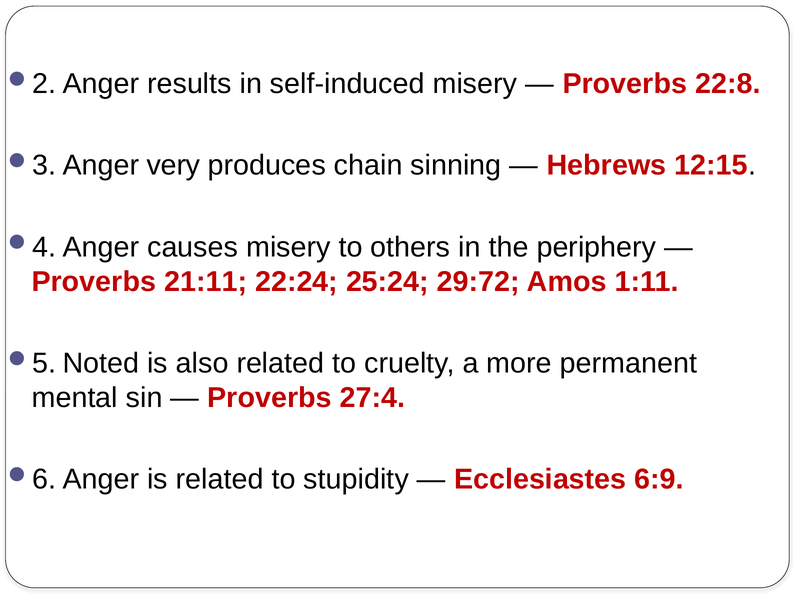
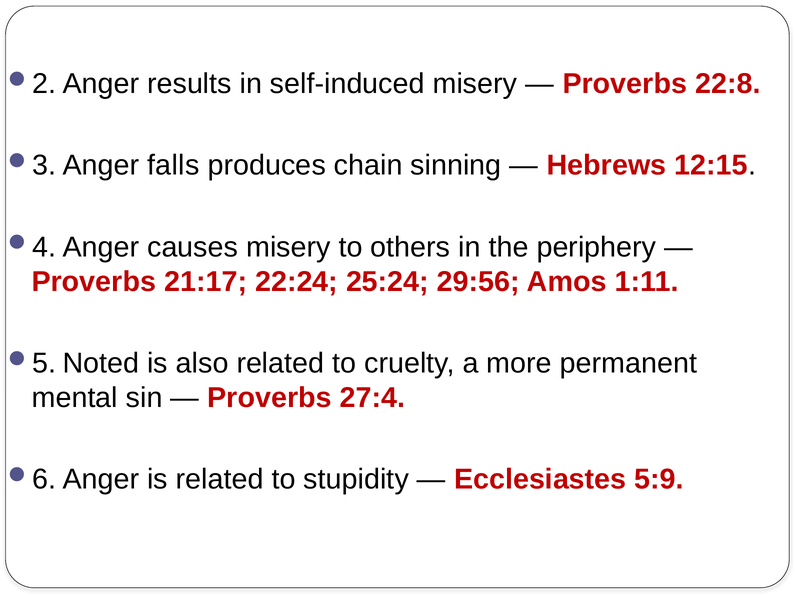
very: very -> falls (173, 166)
21:11: 21:11 -> 21:17 (206, 282)
29:72: 29:72 -> 29:56 (478, 282)
6:9: 6:9 -> 5:9 (659, 479)
